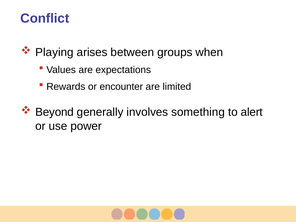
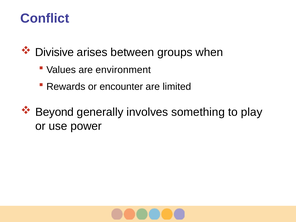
Playing: Playing -> Divisive (55, 52)
expectations: expectations -> environment (123, 70)
alert: alert -> play (252, 112)
